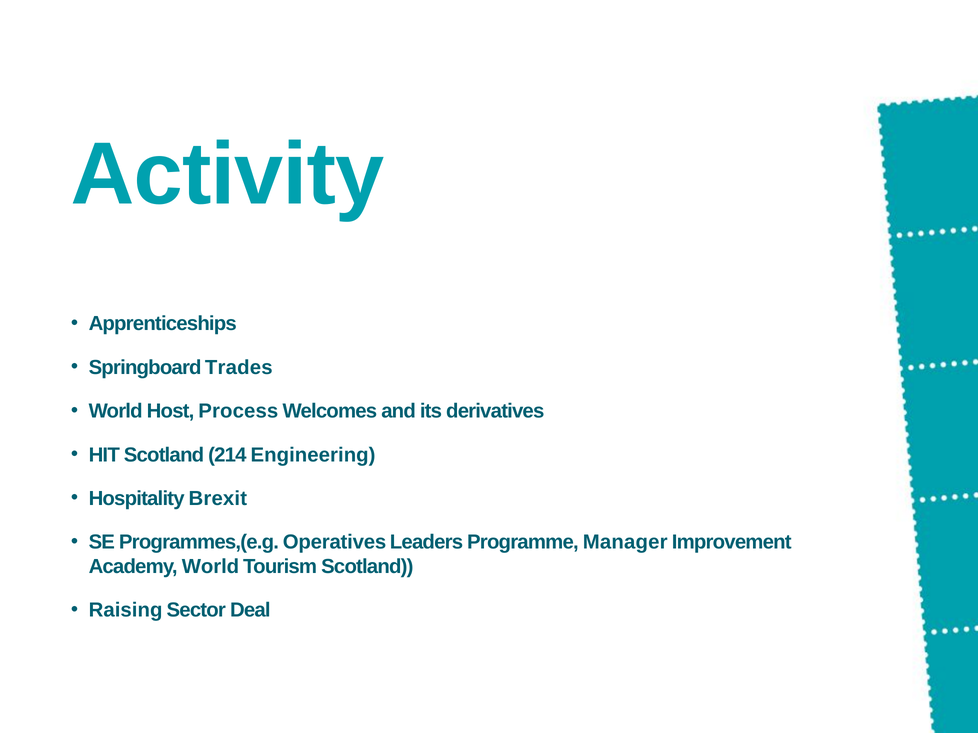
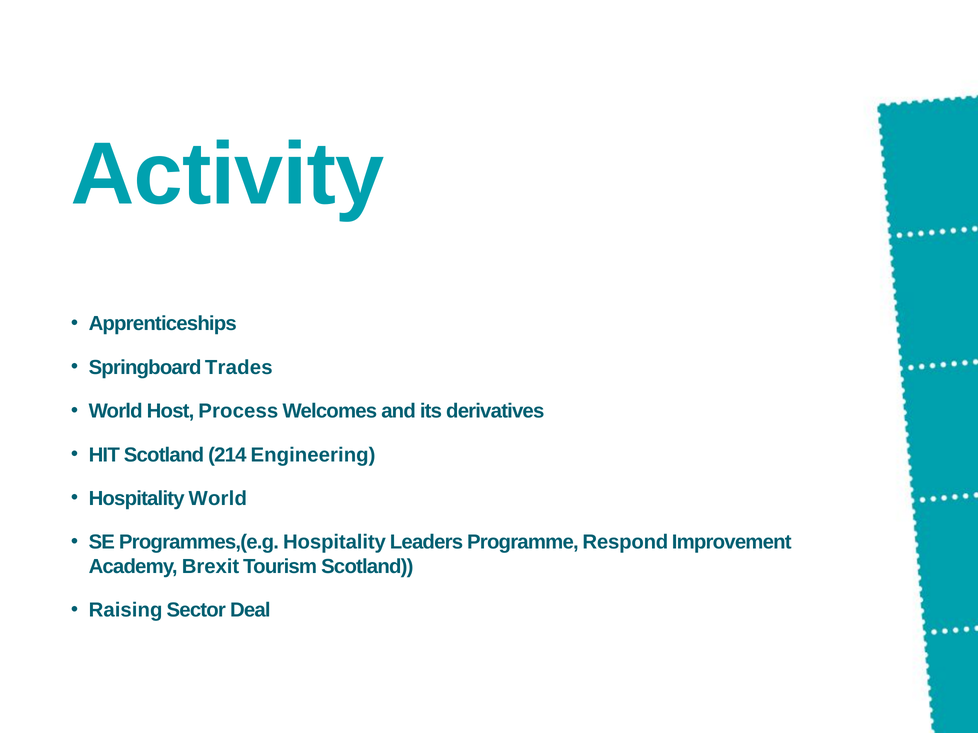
Hospitality Brexit: Brexit -> World (218, 499)
Programmes,(e.g Operatives: Operatives -> Hospitality (334, 542)
Manager: Manager -> Respond (625, 542)
Academy World: World -> Brexit (210, 567)
